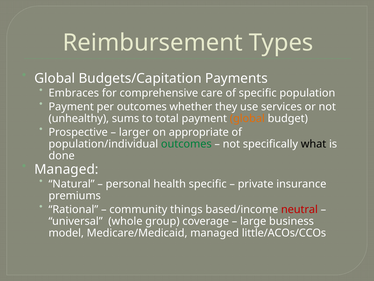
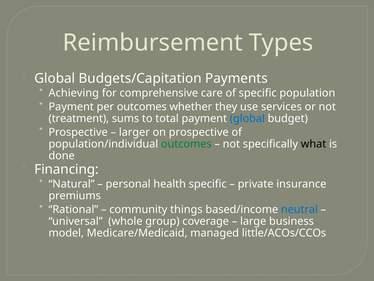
Embraces: Embraces -> Achieving (74, 93)
unhealthy: unhealthy -> treatment (79, 118)
global colour: orange -> blue (247, 118)
on appropriate: appropriate -> prospective (199, 132)
Managed: Managed -> Financing (67, 169)
neutral colour: red -> blue (299, 209)
